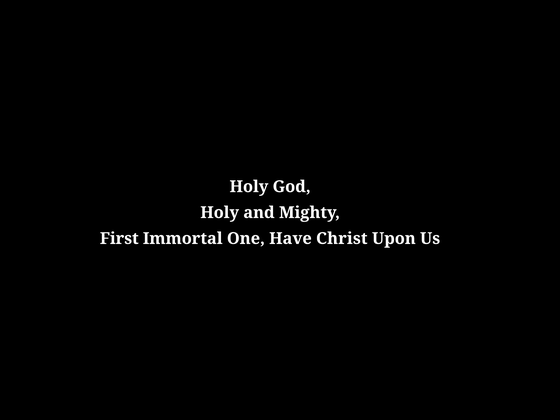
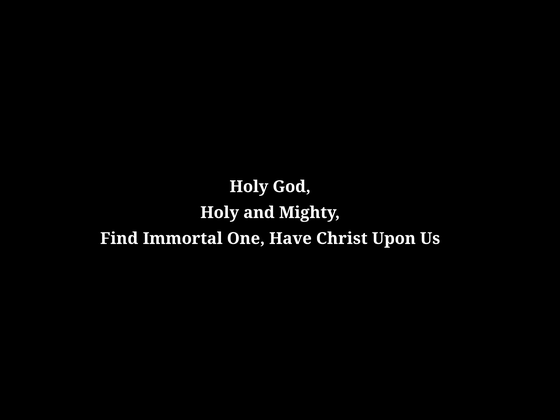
First: First -> Find (119, 239)
